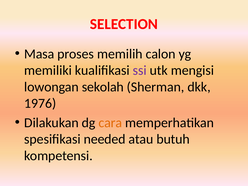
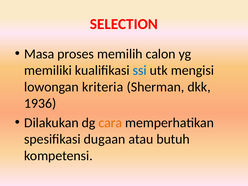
ssi colour: purple -> blue (140, 70)
sekolah: sekolah -> kriteria (103, 87)
1976: 1976 -> 1936 (40, 103)
needed: needed -> dugaan (105, 139)
